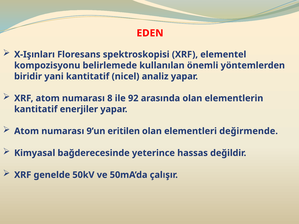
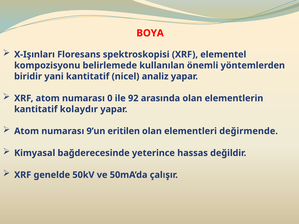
EDEN: EDEN -> BOYA (150, 33)
8: 8 -> 0 (110, 98)
enerjiler: enerjiler -> kolaydır (79, 109)
